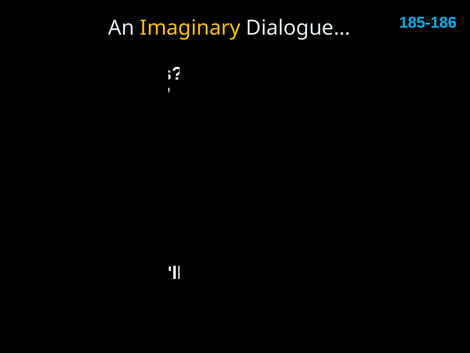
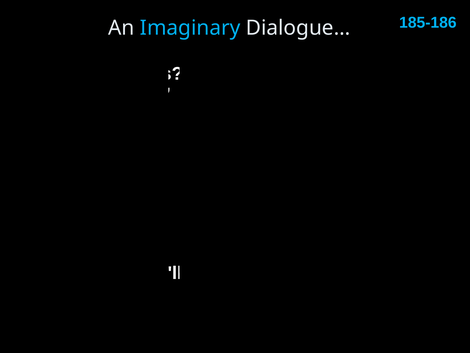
Imaginary colour: yellow -> light blue (190, 28)
